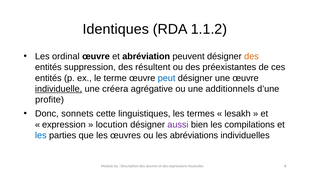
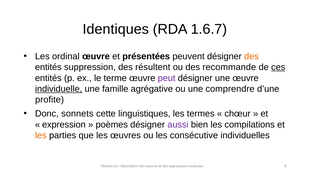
1.1.2: 1.1.2 -> 1.6.7 (209, 29)
abréviation: abréviation -> présentées (146, 56)
préexistantes: préexistantes -> recommande (229, 67)
ces underline: none -> present (278, 67)
peut colour: blue -> purple (167, 78)
créera: créera -> famille (115, 89)
additionnels: additionnels -> comprendre (230, 89)
lesakh: lesakh -> chœur (238, 114)
locution: locution -> poèmes (112, 125)
les colour: blue -> orange (41, 136)
abréviations: abréviations -> consécutive (194, 136)
